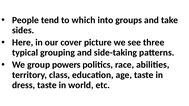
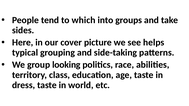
three: three -> helps (154, 43)
powers: powers -> looking (66, 65)
